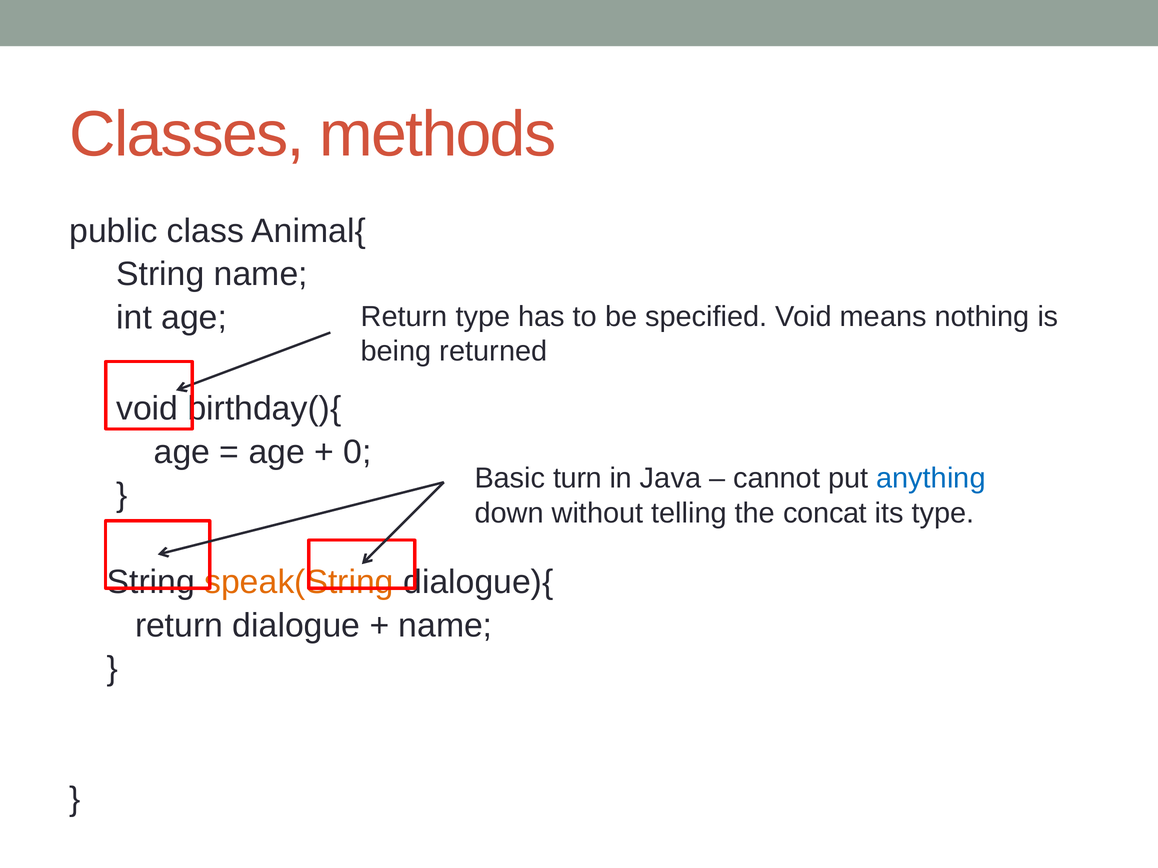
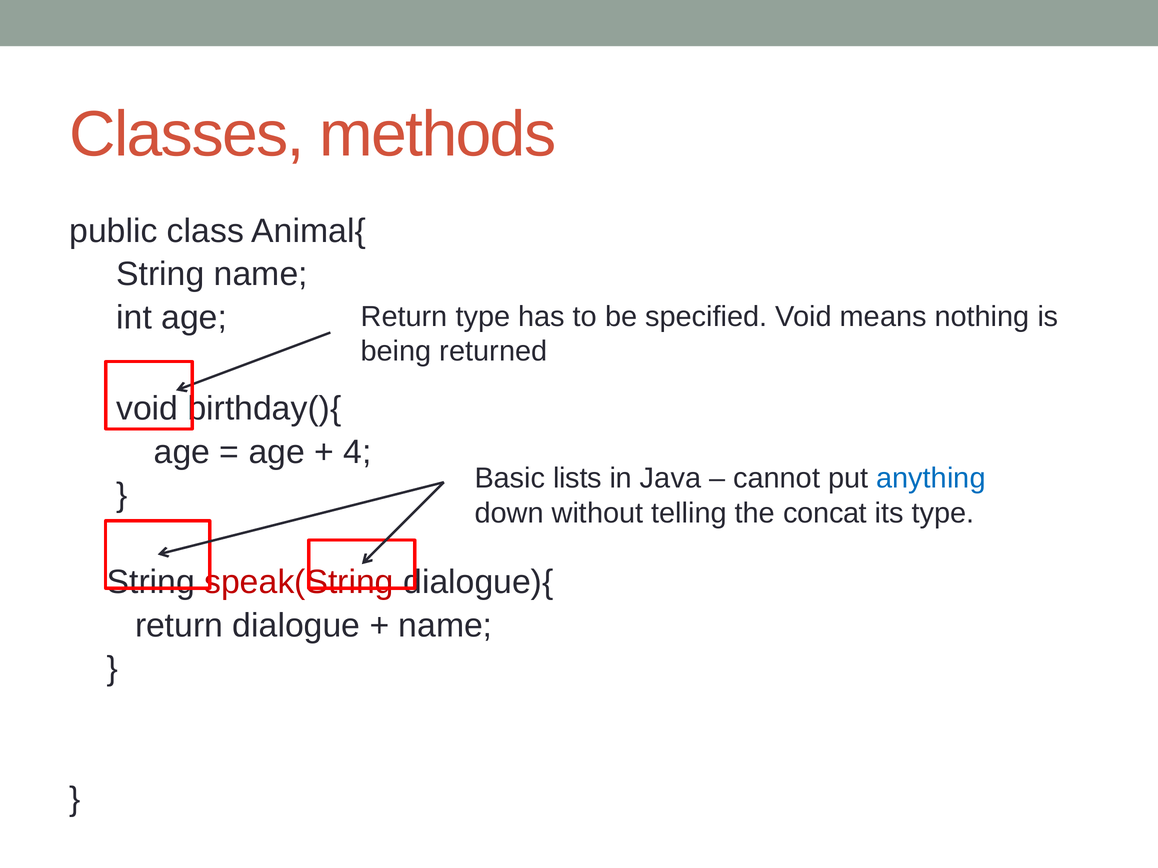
0: 0 -> 4 (357, 452)
turn: turn -> lists (578, 479)
speak(String colour: orange -> red (299, 582)
